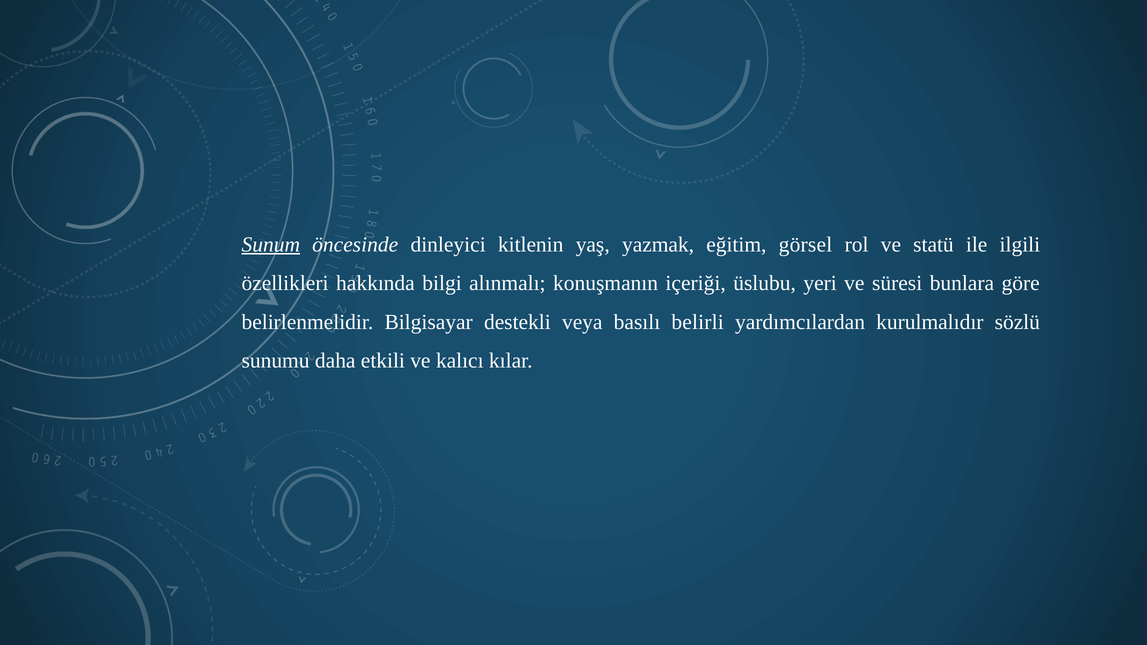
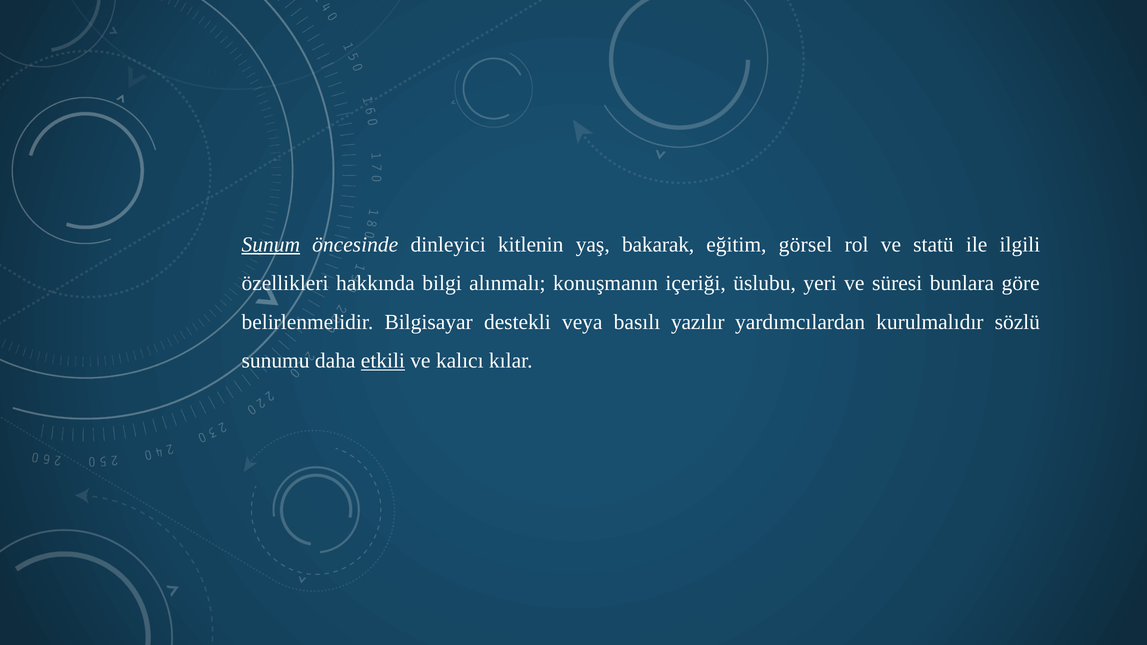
yazmak: yazmak -> bakarak (658, 245)
belirli: belirli -> yazılır (698, 322)
etkili underline: none -> present (383, 361)
